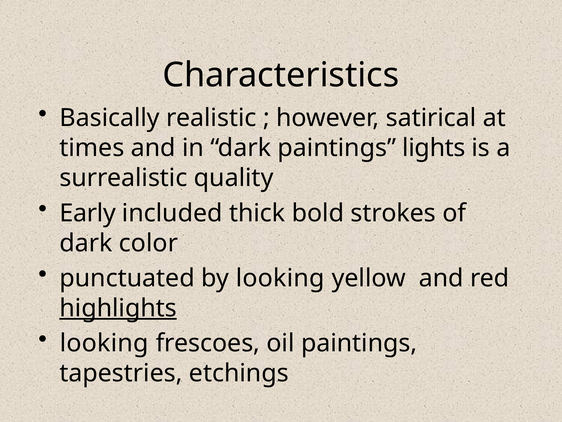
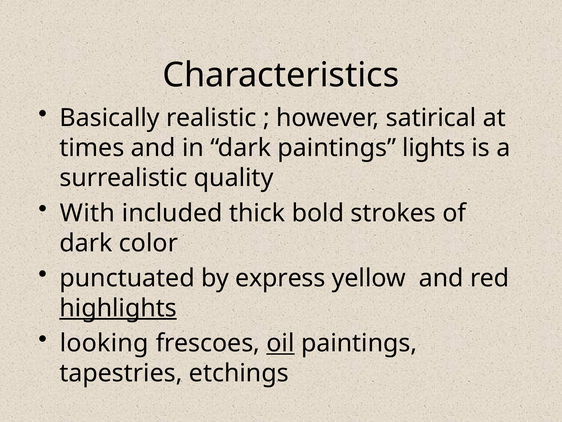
Early: Early -> With (87, 213)
by looking: looking -> express (280, 278)
oil underline: none -> present (281, 343)
